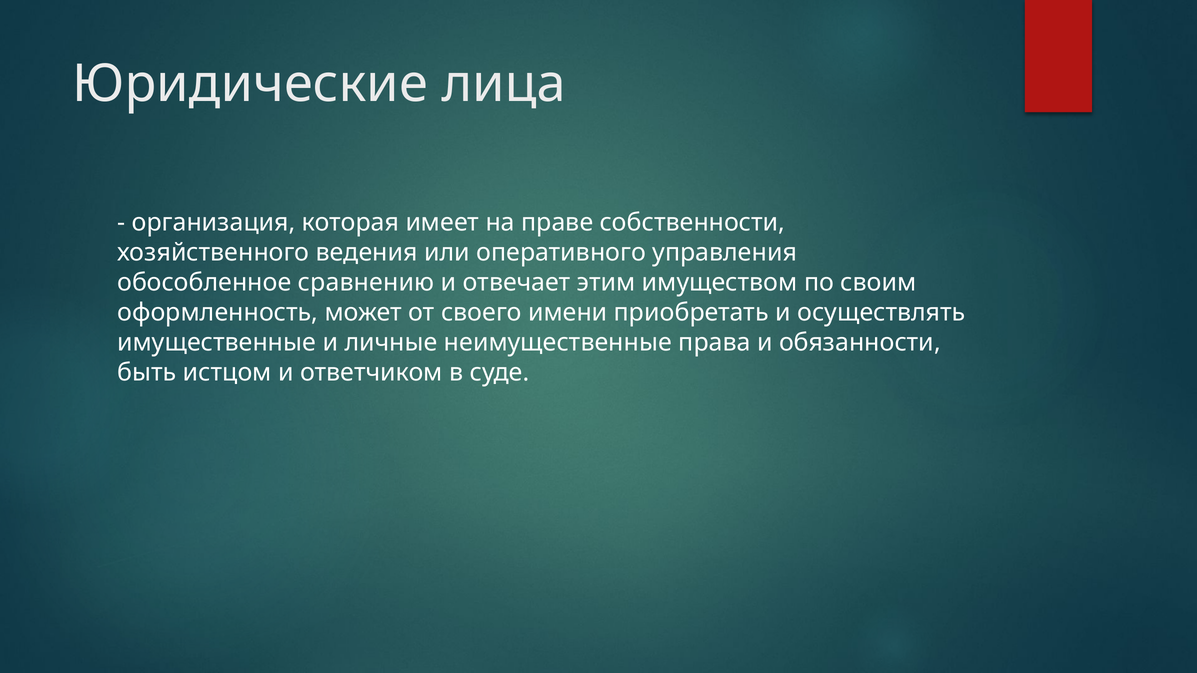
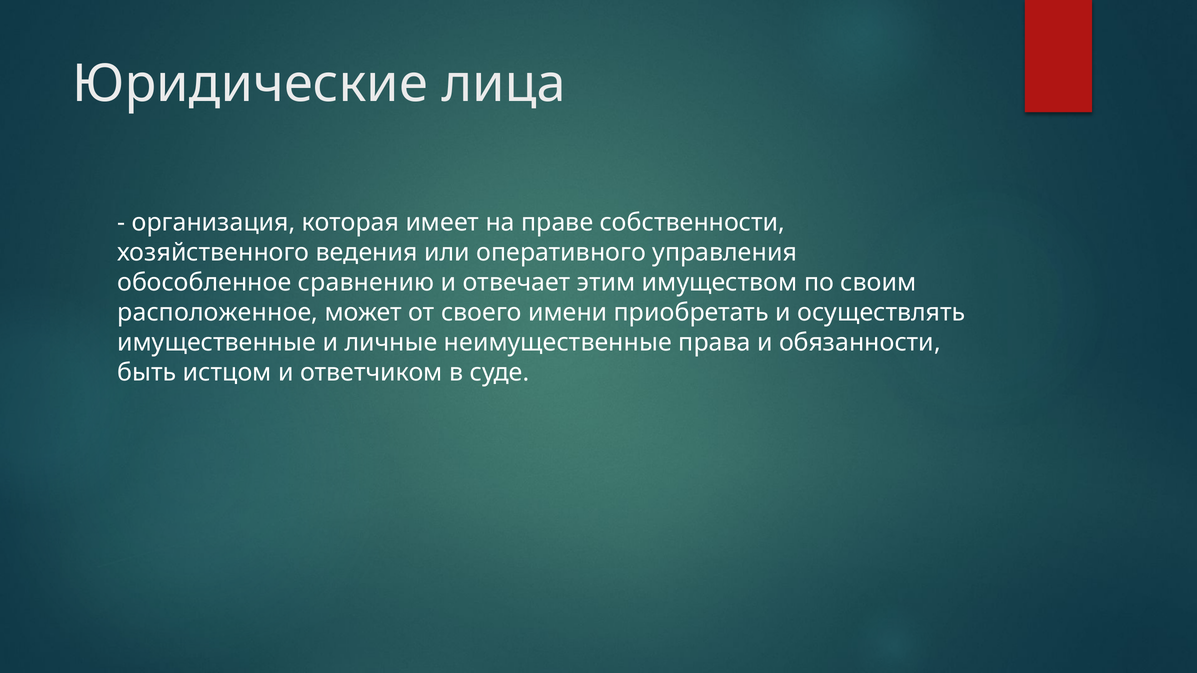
оформленность: оформленность -> расположенное (218, 313)
